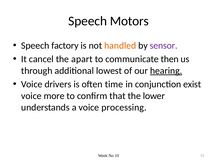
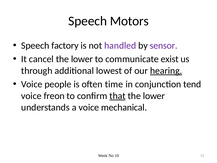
handled colour: orange -> purple (120, 46)
apart: apart -> lower (82, 59)
then: then -> exist (170, 59)
drivers: drivers -> people (58, 84)
exist: exist -> tend (192, 84)
more: more -> freon (54, 96)
that underline: none -> present (118, 96)
processing: processing -> mechanical (124, 107)
